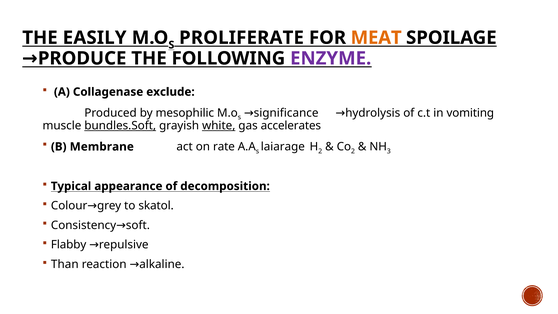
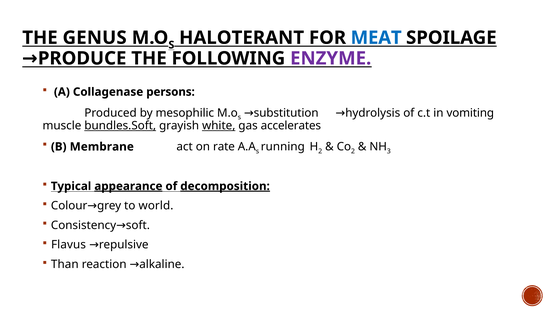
EASILY: EASILY -> GENUS (95, 38)
PROLIFERATE: PROLIFERATE -> HALOTERANT (242, 38)
MEAT colour: orange -> blue (376, 38)
exclude: exclude -> persons (171, 92)
significance: significance -> substitution (286, 113)
laiarage: laiarage -> running (283, 147)
appearance underline: none -> present (128, 186)
decomposition underline: none -> present (225, 186)
skatol: skatol -> world (156, 206)
Flabby: Flabby -> Flavus (69, 245)
